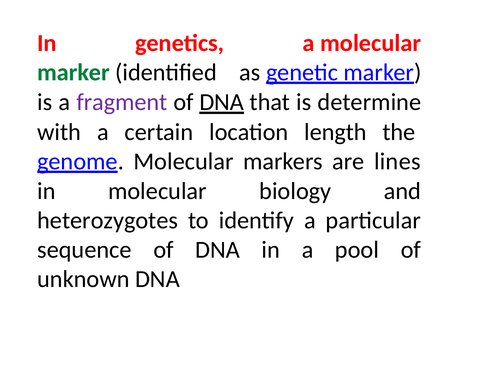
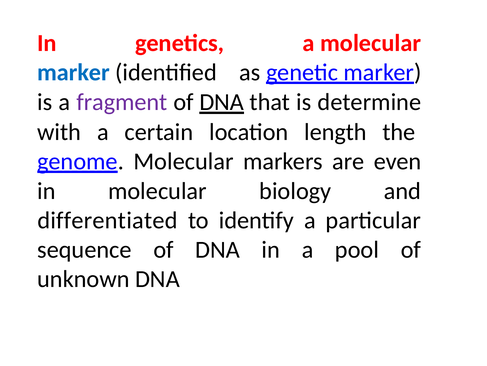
marker colour: green -> blue (73, 72)
lines: lines -> even (397, 161)
heterozygotes: heterozygotes -> differentiated (107, 220)
